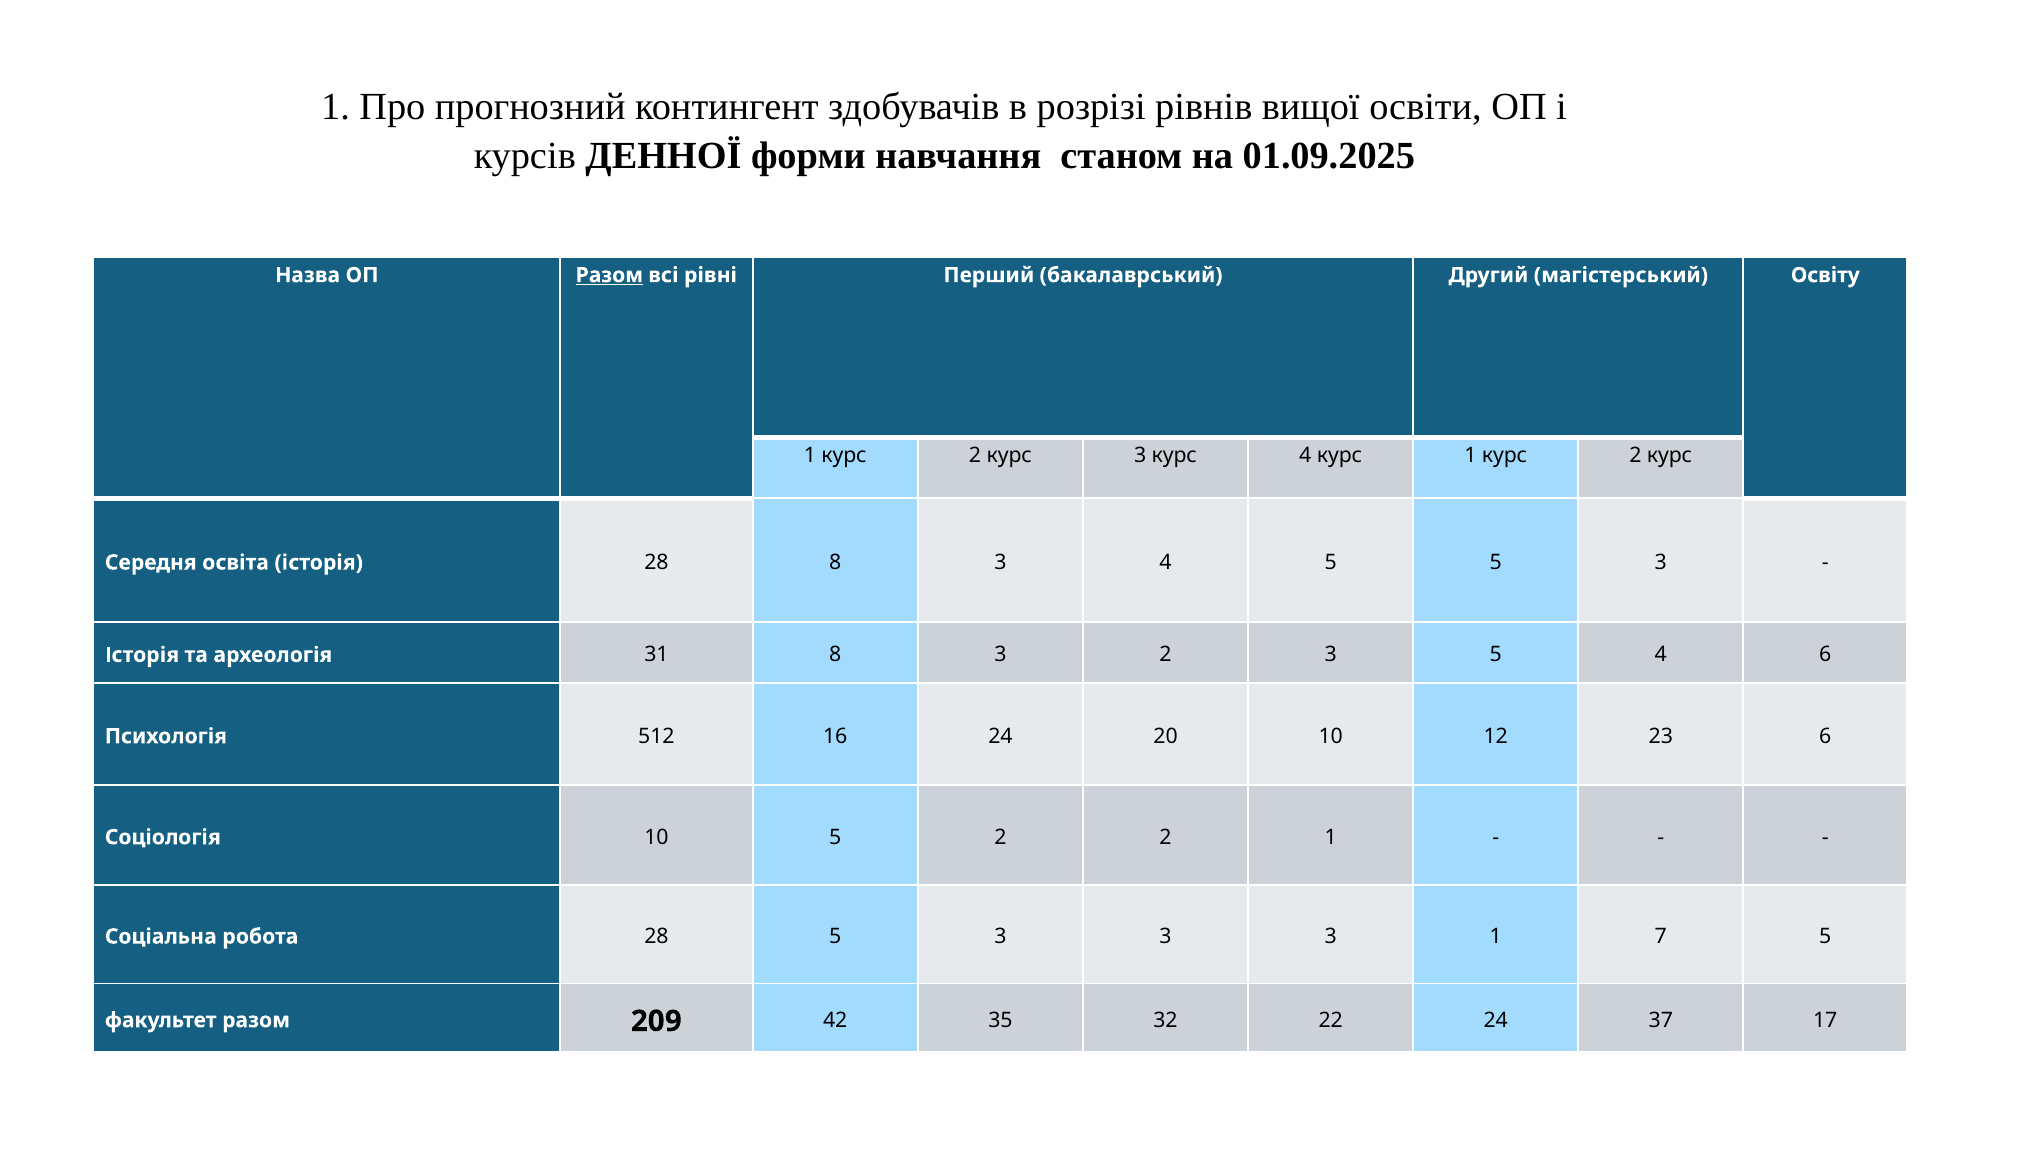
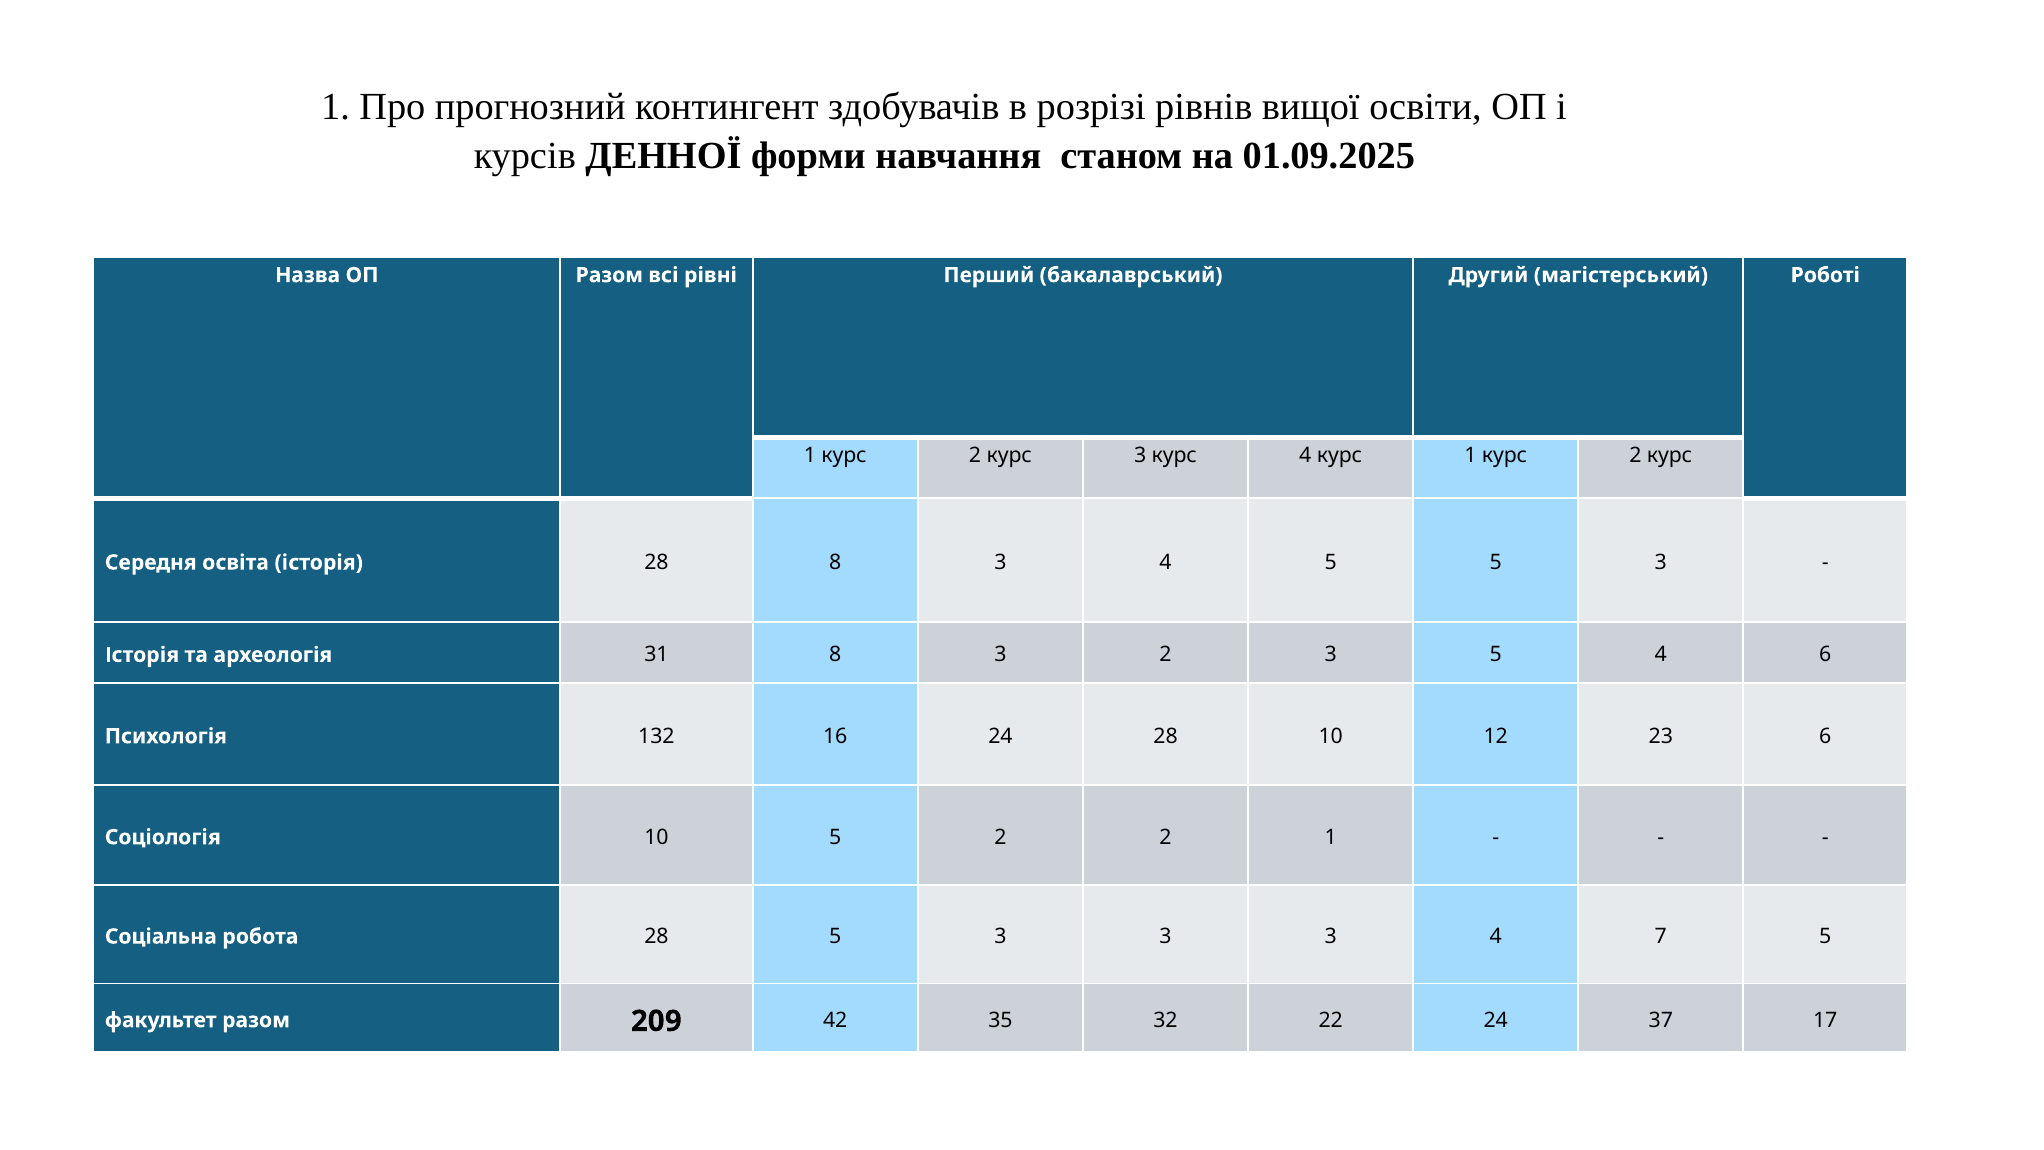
Разом underline: present -> none (609, 275)
Освіту: Освіту -> Роботі (1825, 275)
512: 512 -> 132 (656, 736)
24 20: 20 -> 28 (1166, 736)
3 3 1: 1 -> 4 (1496, 936)
